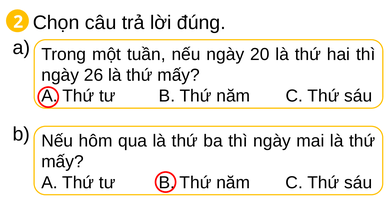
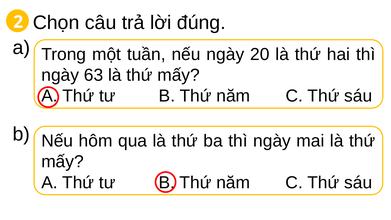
26: 26 -> 63 (94, 75)
